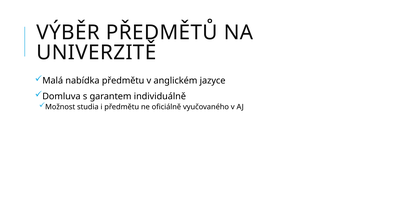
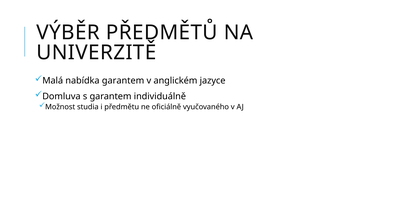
nabídka předmětu: předmětu -> garantem (123, 81)
